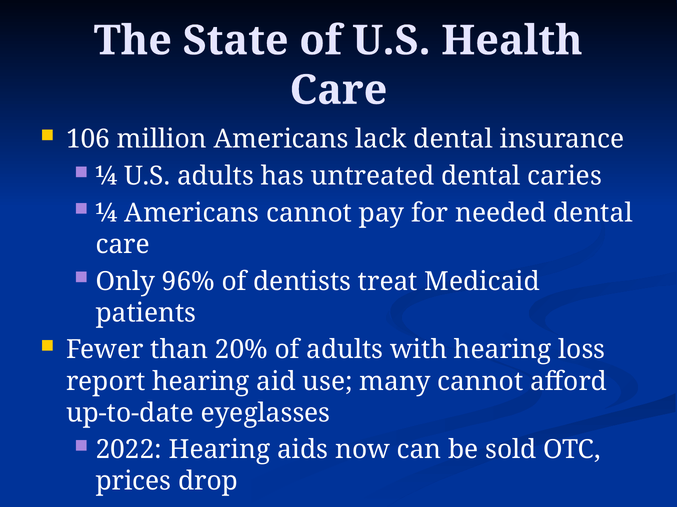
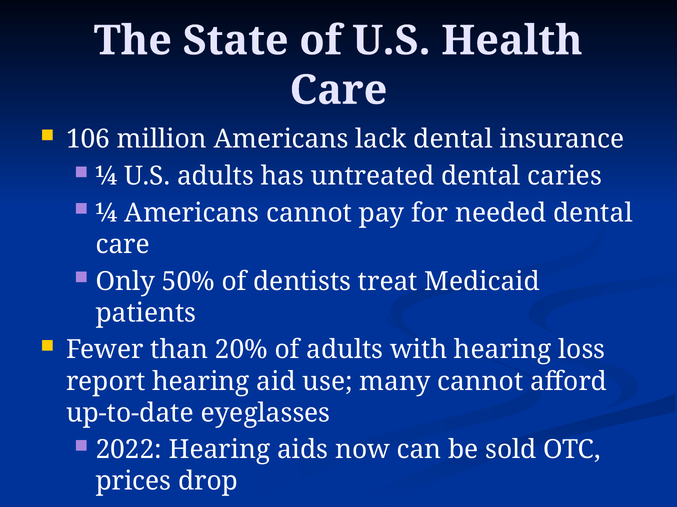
96%: 96% -> 50% (188, 282)
